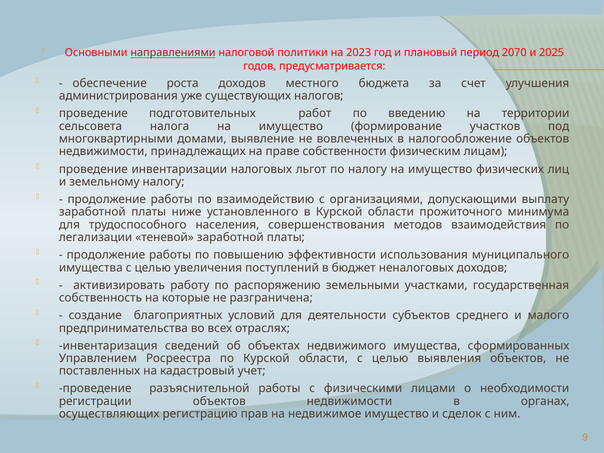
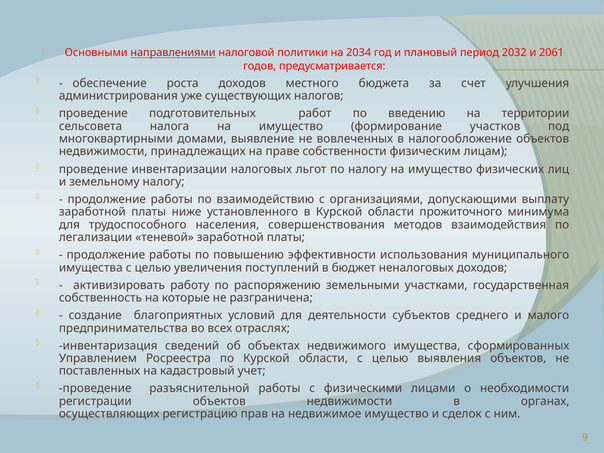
2023: 2023 -> 2034 (359, 53)
2070: 2070 -> 2032 (514, 53)
2025: 2025 -> 2061 (552, 53)
